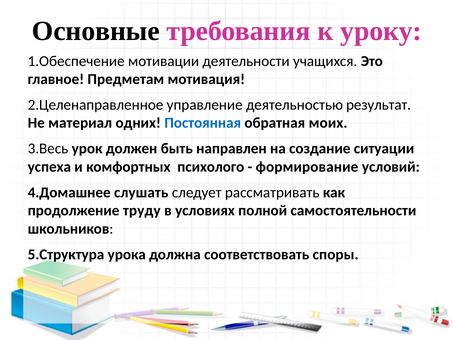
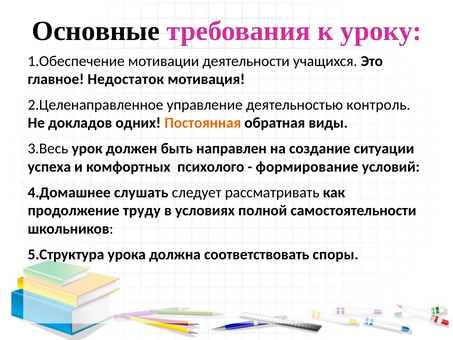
Предметам: Предметам -> Недостаток (126, 79)
результат: результат -> контроль (378, 105)
материал: материал -> докладов (80, 123)
Постоянная colour: blue -> orange (203, 123)
моих: моих -> виды (328, 123)
